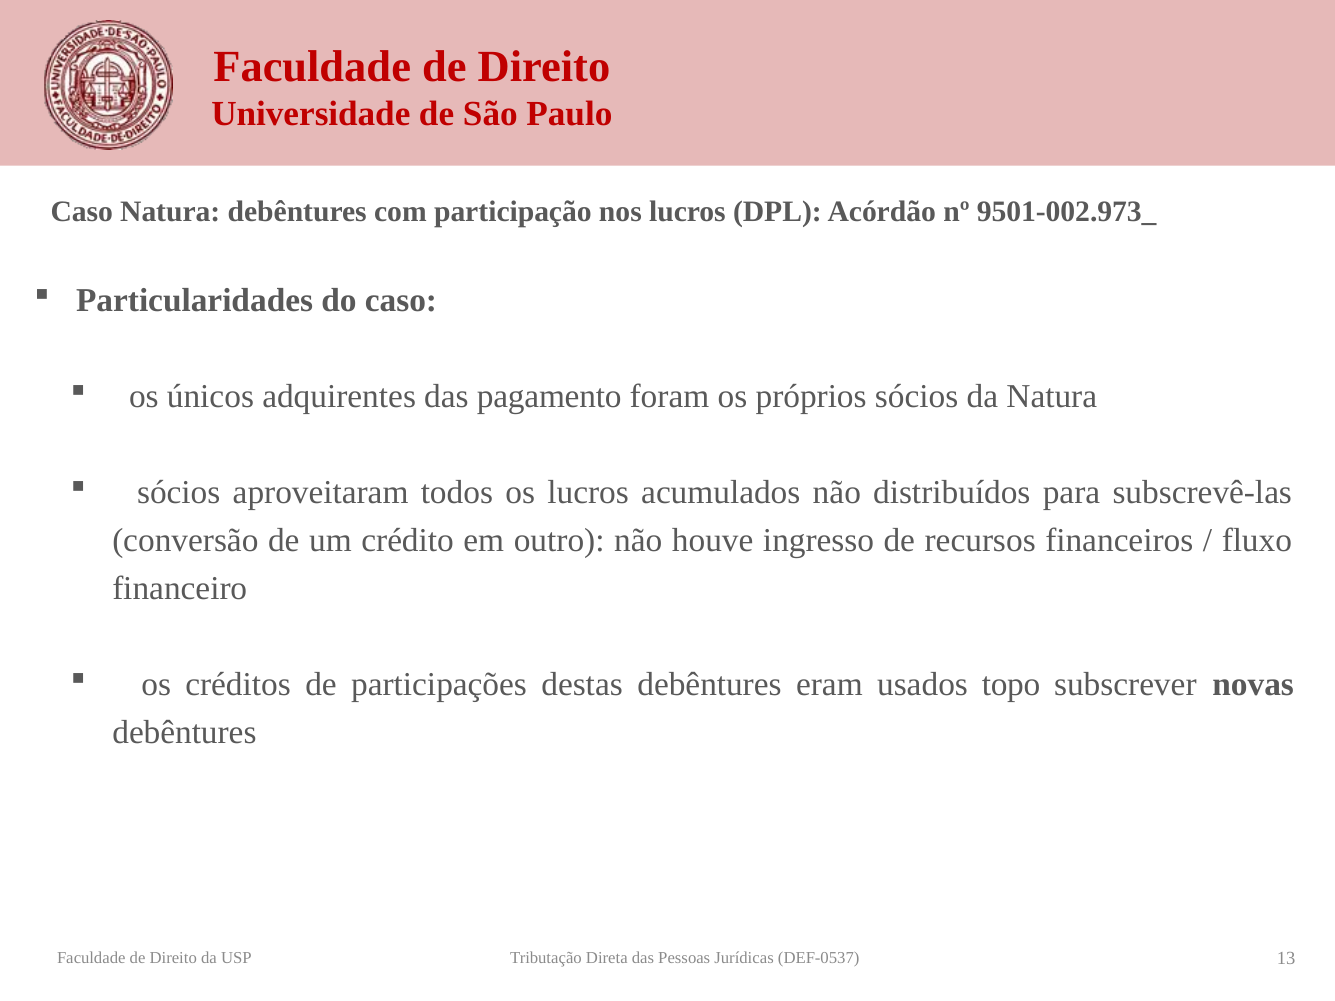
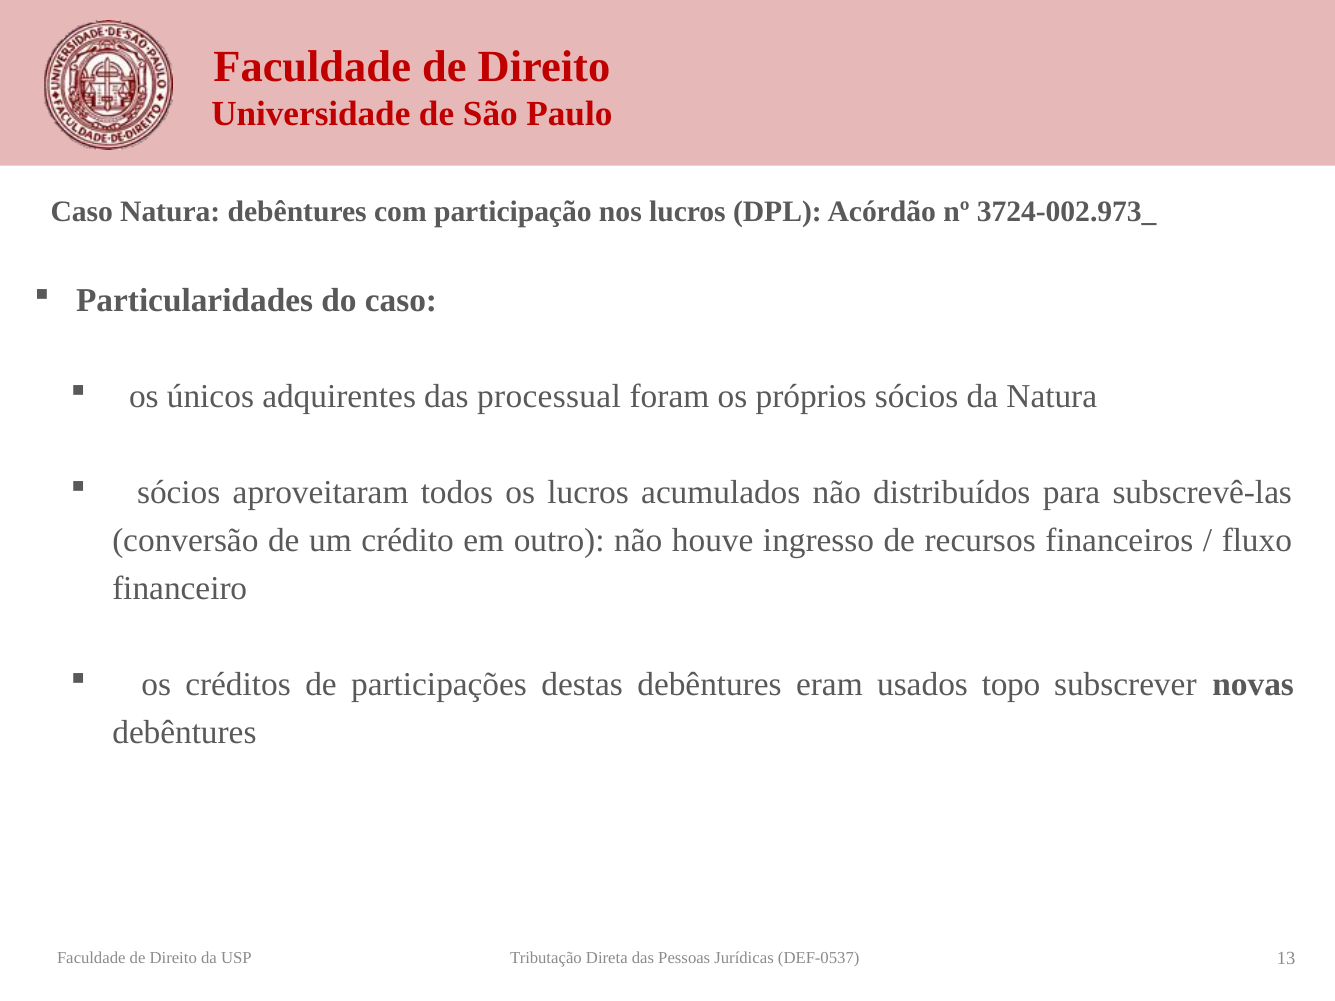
9501-002.973_: 9501-002.973_ -> 3724-002.973_ (1067, 211)
pagamento: pagamento -> processual (549, 397)
